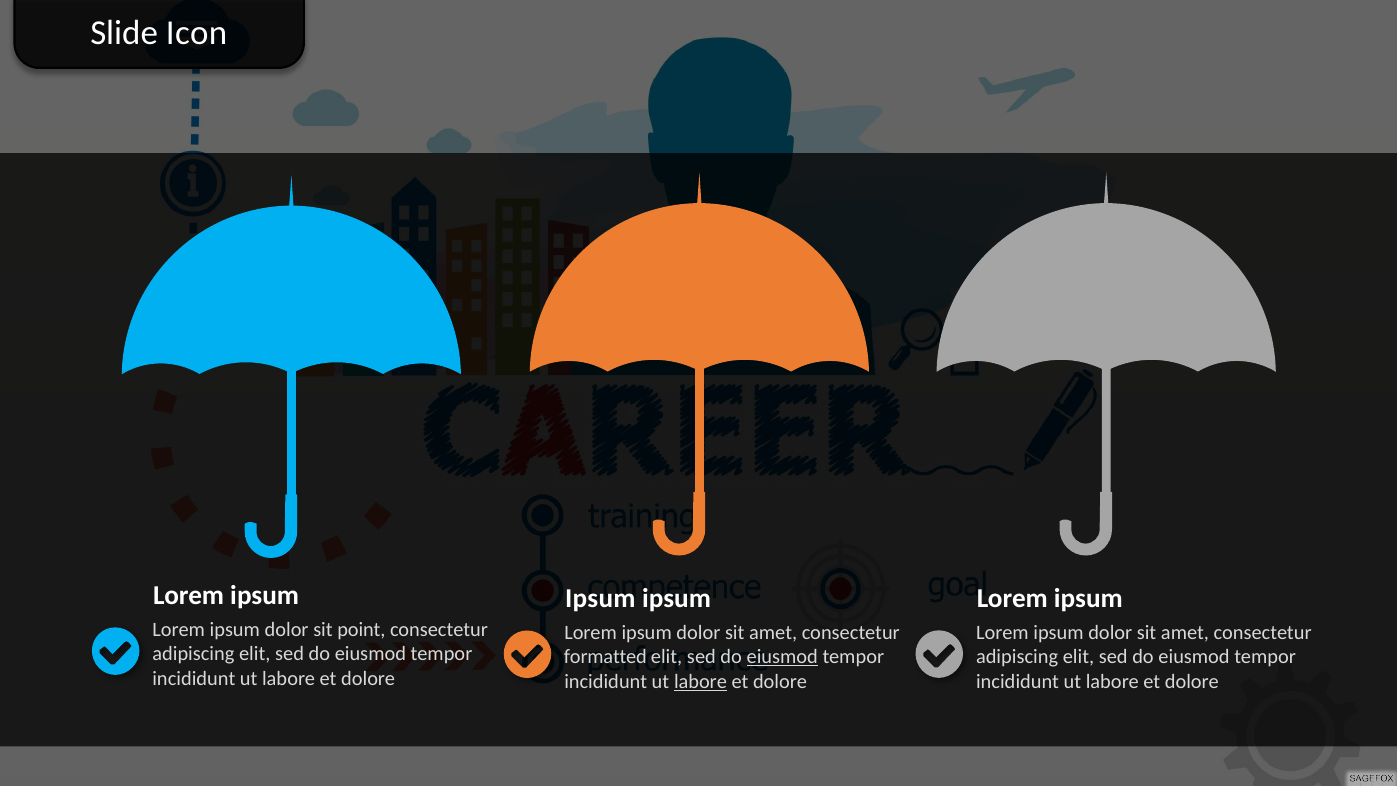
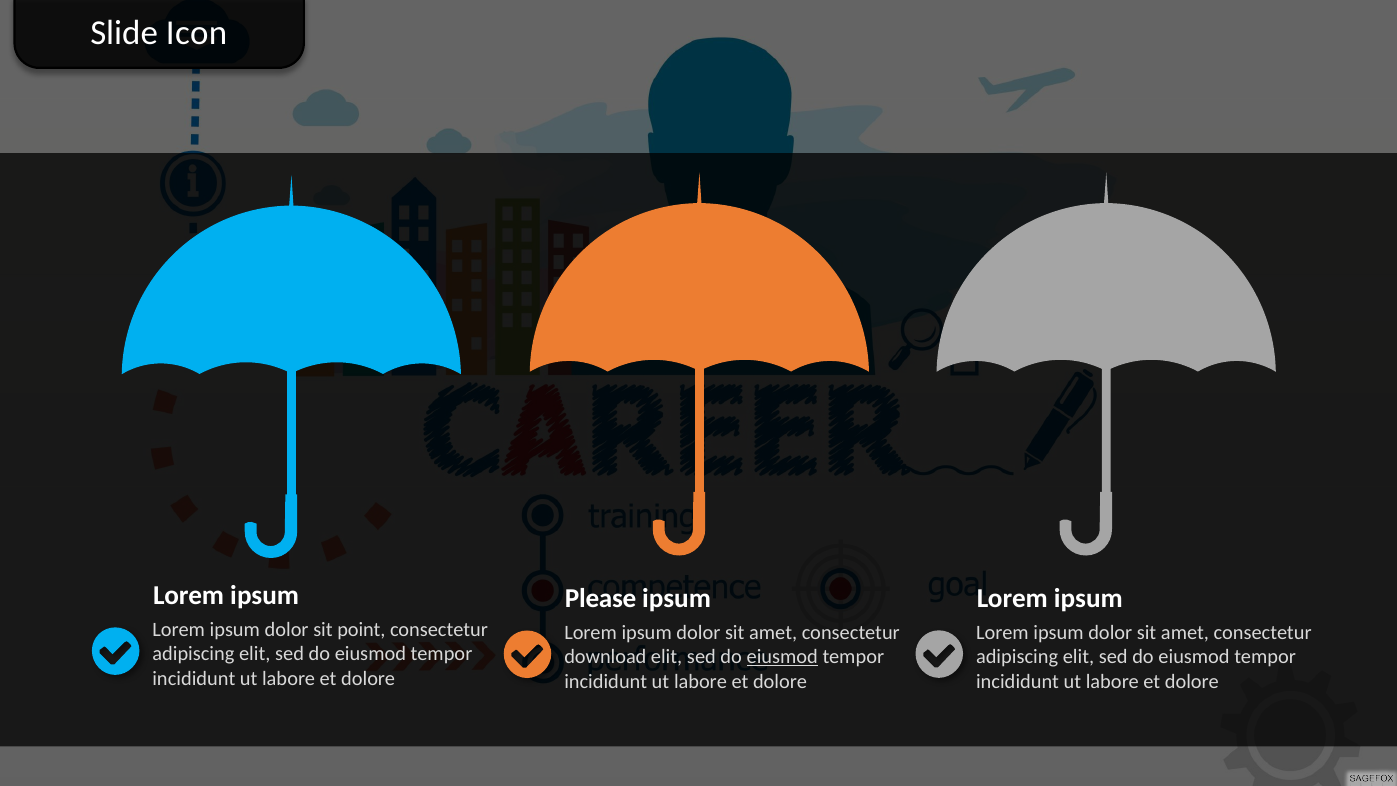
Ipsum: Ipsum -> Please (601, 598)
formatted: formatted -> download (605, 657)
labore underline: present -> none (700, 681)
